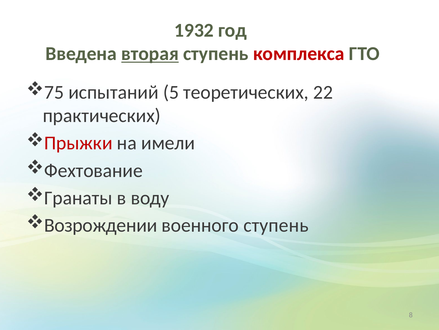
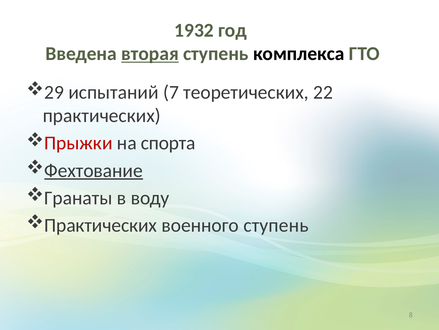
комплекса colour: red -> black (299, 54)
75: 75 -> 29 (54, 92)
5: 5 -> 7 (171, 92)
имели: имели -> спорта (168, 143)
Фехтование underline: none -> present (94, 170)
Возрождении: Возрождении -> Практических (101, 225)
